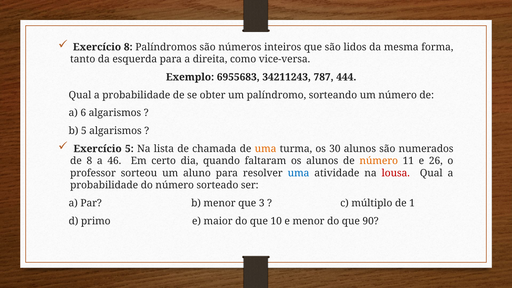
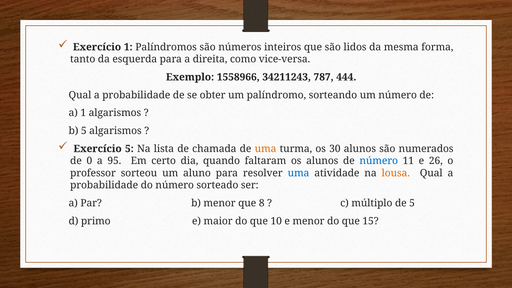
Exercício 8: 8 -> 1 (128, 47)
6955683: 6955683 -> 1558966 (238, 77)
a 6: 6 -> 1 (83, 113)
de 8: 8 -> 0 (89, 161)
46: 46 -> 95 (114, 161)
número colour: orange -> blue (379, 161)
lousa colour: red -> orange (396, 173)
3: 3 -> 8 (262, 203)
de 1: 1 -> 5 (412, 203)
90: 90 -> 15 (371, 221)
